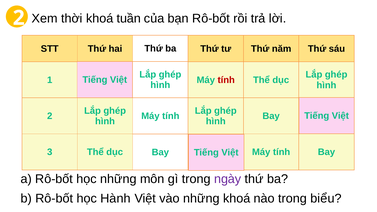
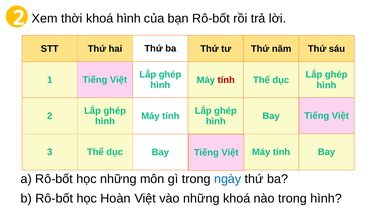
khoá tuần: tuần -> hình (129, 19)
ngày colour: purple -> blue (228, 179)
Hành: Hành -> Hoàn (116, 199)
trong biểu: biểu -> hình (326, 199)
